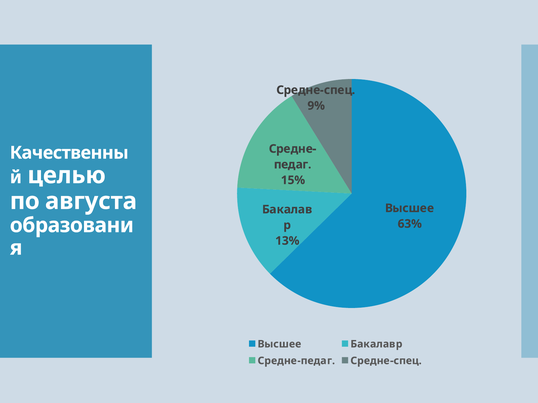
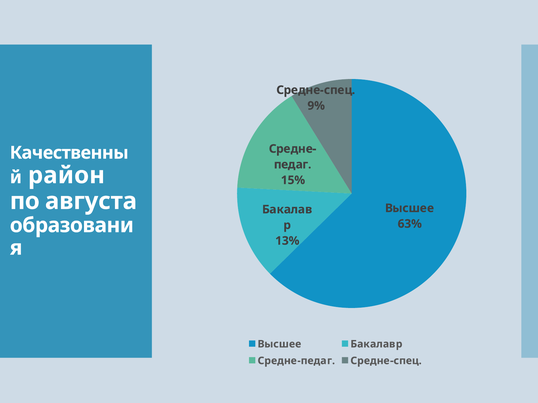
целью: целью -> район (66, 176)
